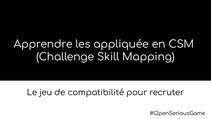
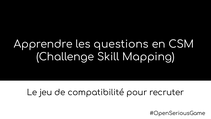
appliquée: appliquée -> questions (121, 44)
